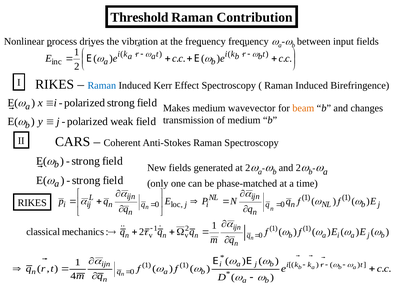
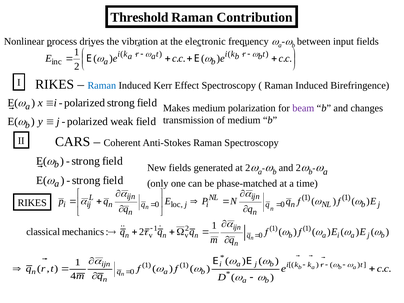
the frequency: frequency -> electronic (205, 41)
wavevector: wavevector -> polarization (252, 108)
beam colour: orange -> purple (303, 108)
